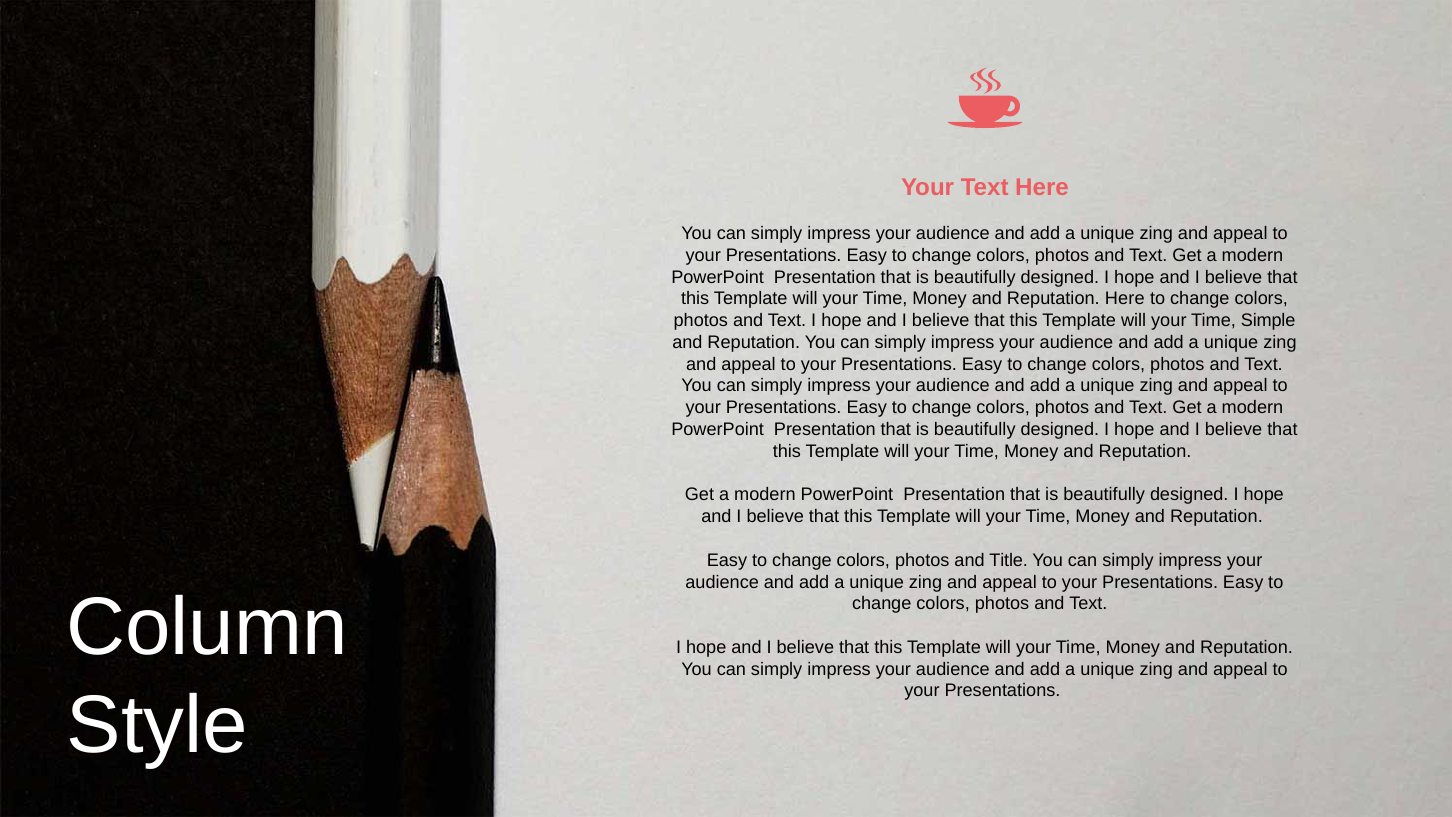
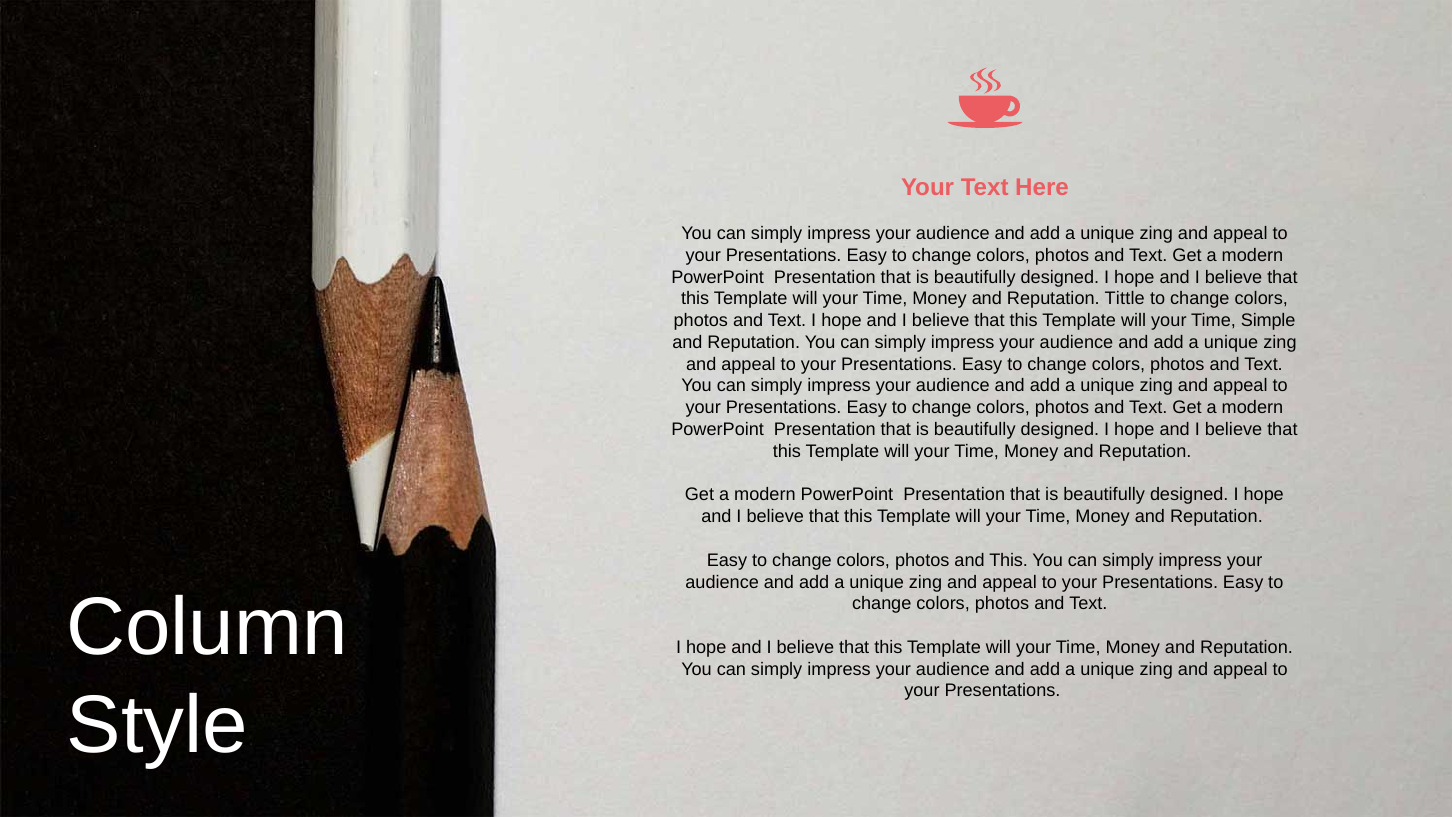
Reputation Here: Here -> Tittle (1125, 299)
and Title: Title -> This (1009, 560)
